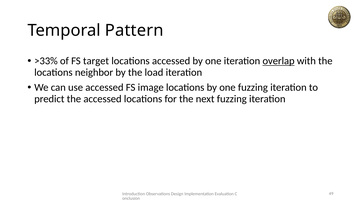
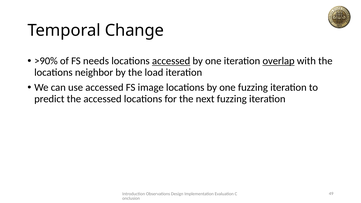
Pattern: Pattern -> Change (134, 30)
>33%: >33% -> >90% (46, 61)
target: target -> needs (96, 61)
accessed underline: none -> present (171, 61)
